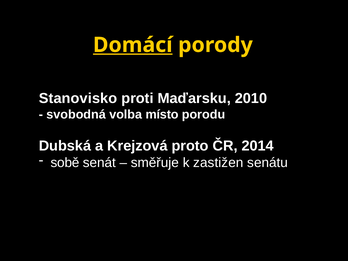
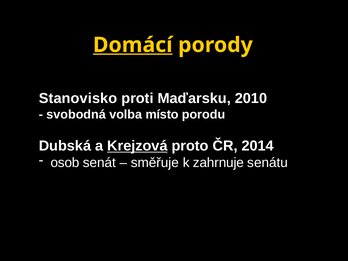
Krejzová underline: none -> present (137, 146)
sobě: sobě -> osob (65, 163)
zastižen: zastižen -> zahrnuje (218, 163)
